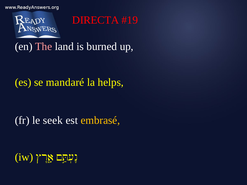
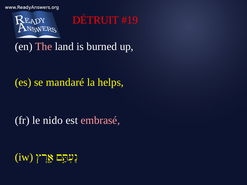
DIRECTA: DIRECTA -> DÉTRUIT (96, 20)
seek: seek -> nido (53, 121)
embrasé colour: yellow -> pink (100, 121)
